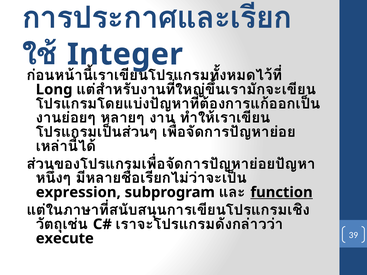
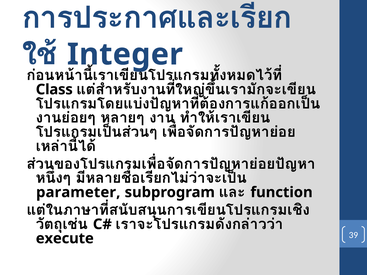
Long: Long -> Class (54, 90)
expression: expression -> parameter (78, 192)
function underline: present -> none (282, 192)
